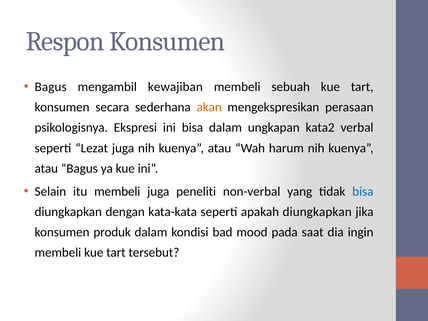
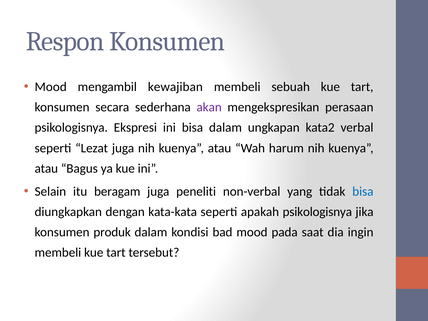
Bagus: Bagus -> Mood (51, 87)
akan colour: orange -> purple (209, 107)
itu membeli: membeli -> beragam (117, 191)
apakah diungkapkan: diungkapkan -> psikologisnya (317, 212)
